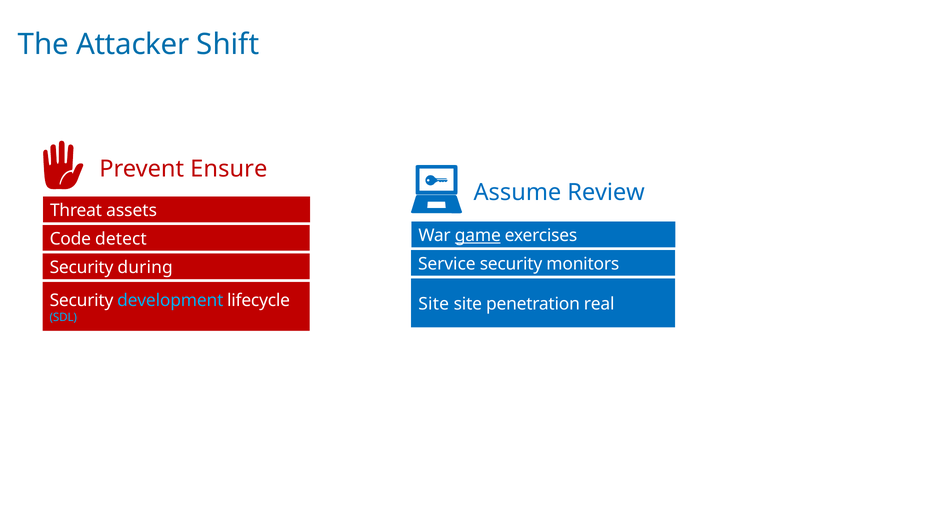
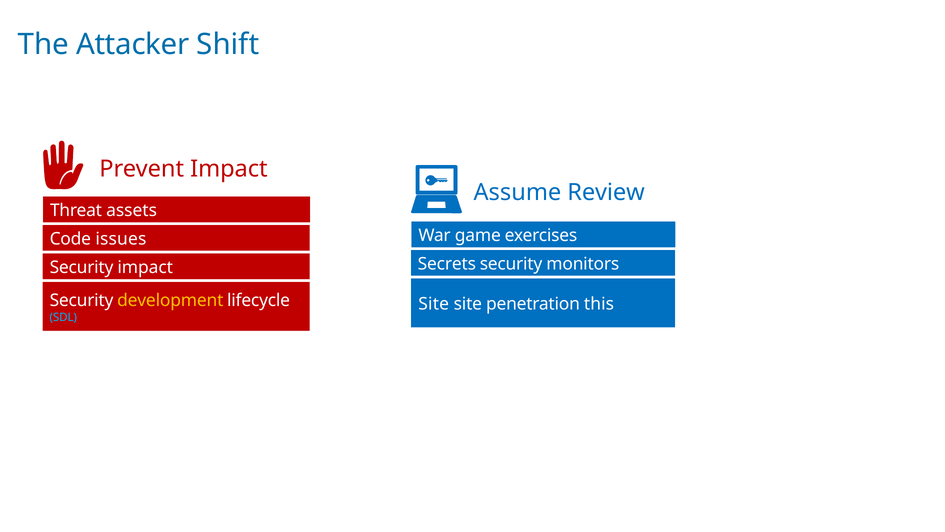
Prevent Ensure: Ensure -> Impact (229, 169)
game underline: present -> none (478, 235)
detect: detect -> issues (121, 239)
Service: Service -> Secrets (447, 264)
Security during: during -> impact (145, 267)
development colour: light blue -> yellow (170, 300)
real: real -> this (599, 304)
